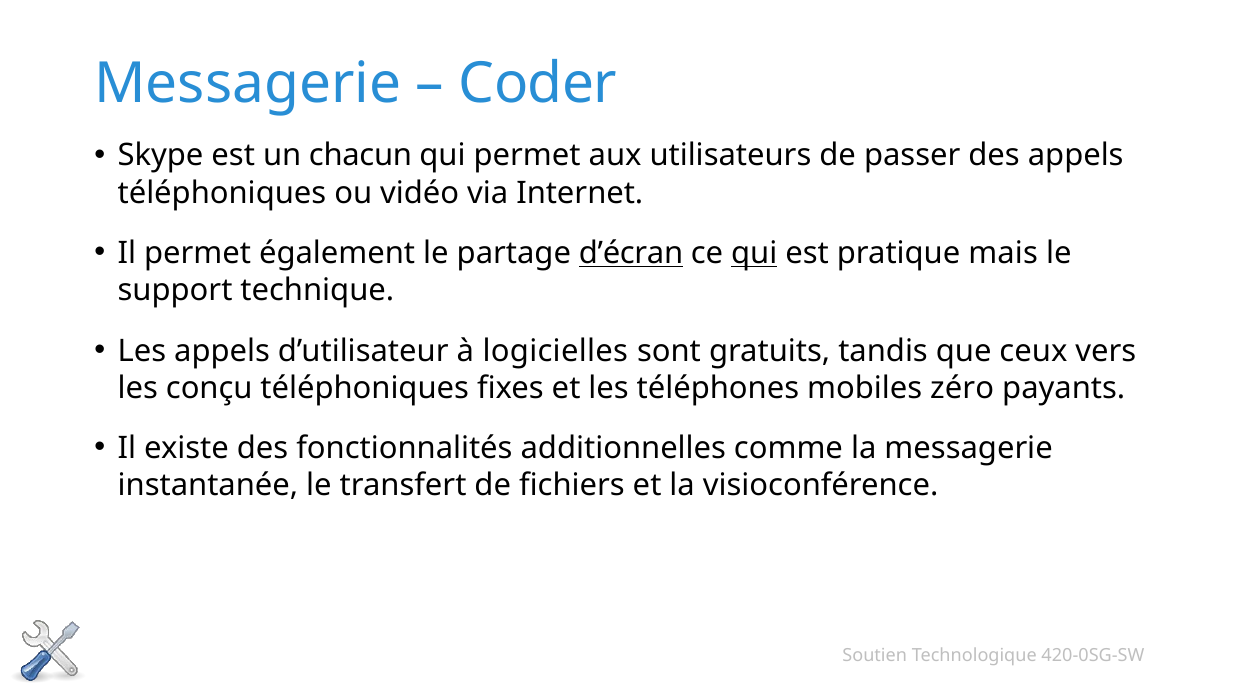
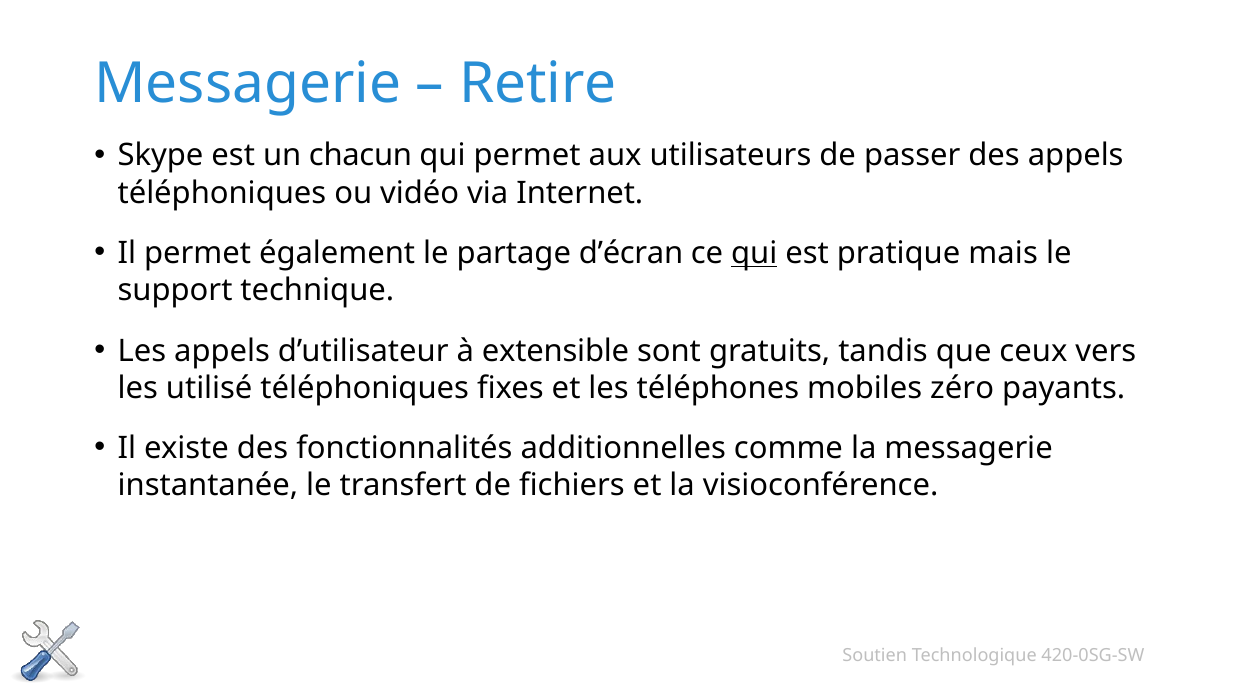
Coder: Coder -> Retire (538, 83)
d’écran underline: present -> none (631, 253)
logicielles: logicielles -> extensible (556, 351)
conçu: conçu -> utilisé (209, 388)
